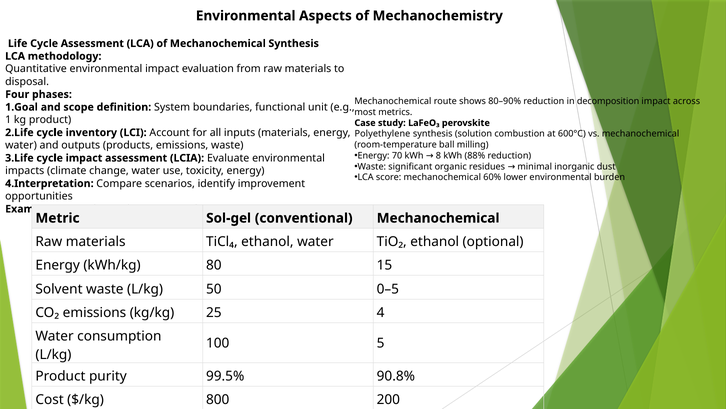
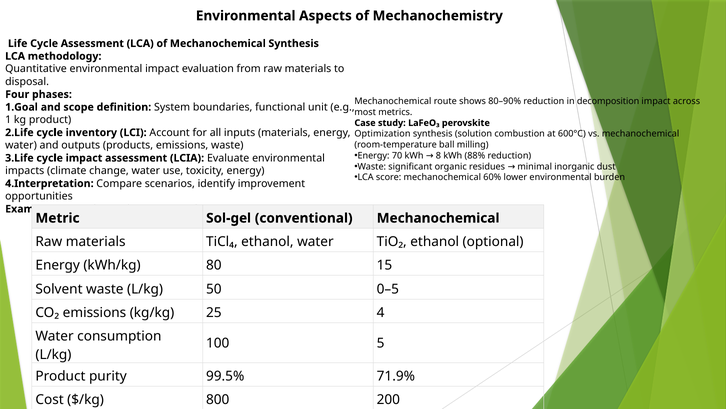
Polyethylene: Polyethylene -> Optimization (382, 134)
90.8%: 90.8% -> 71.9% (396, 376)
